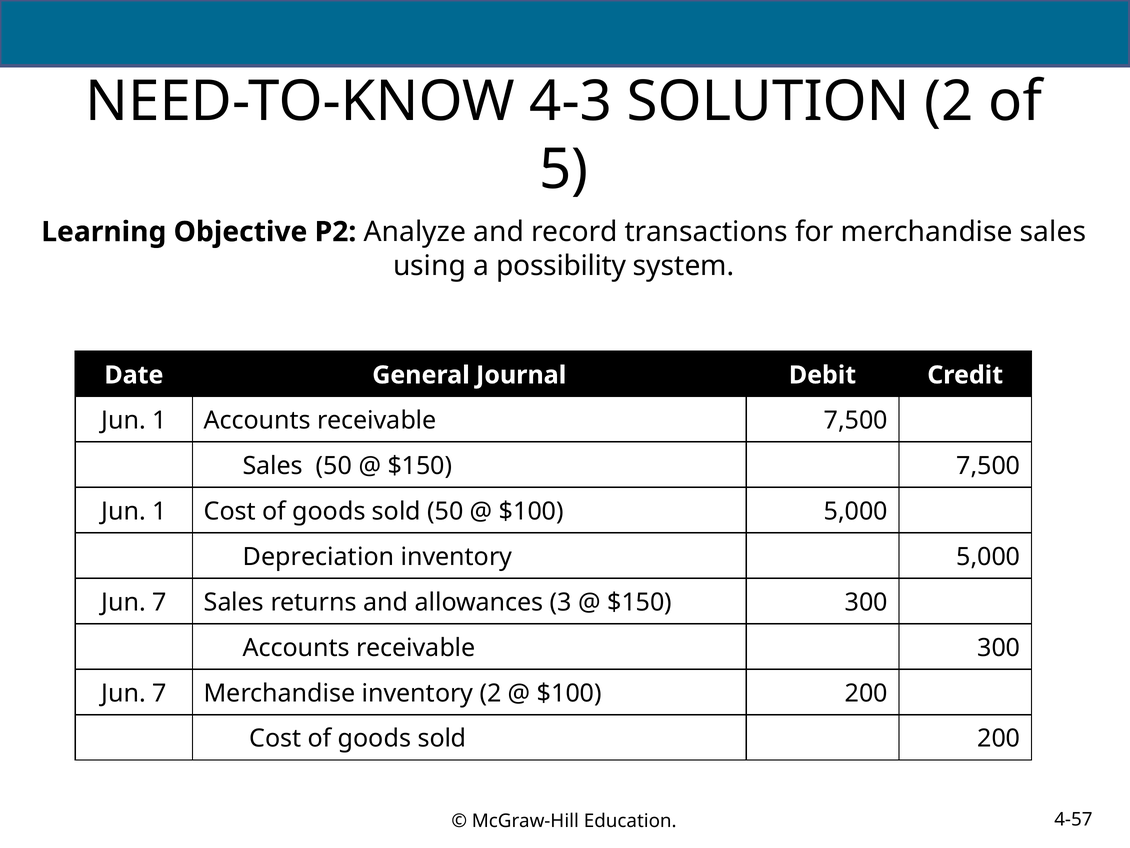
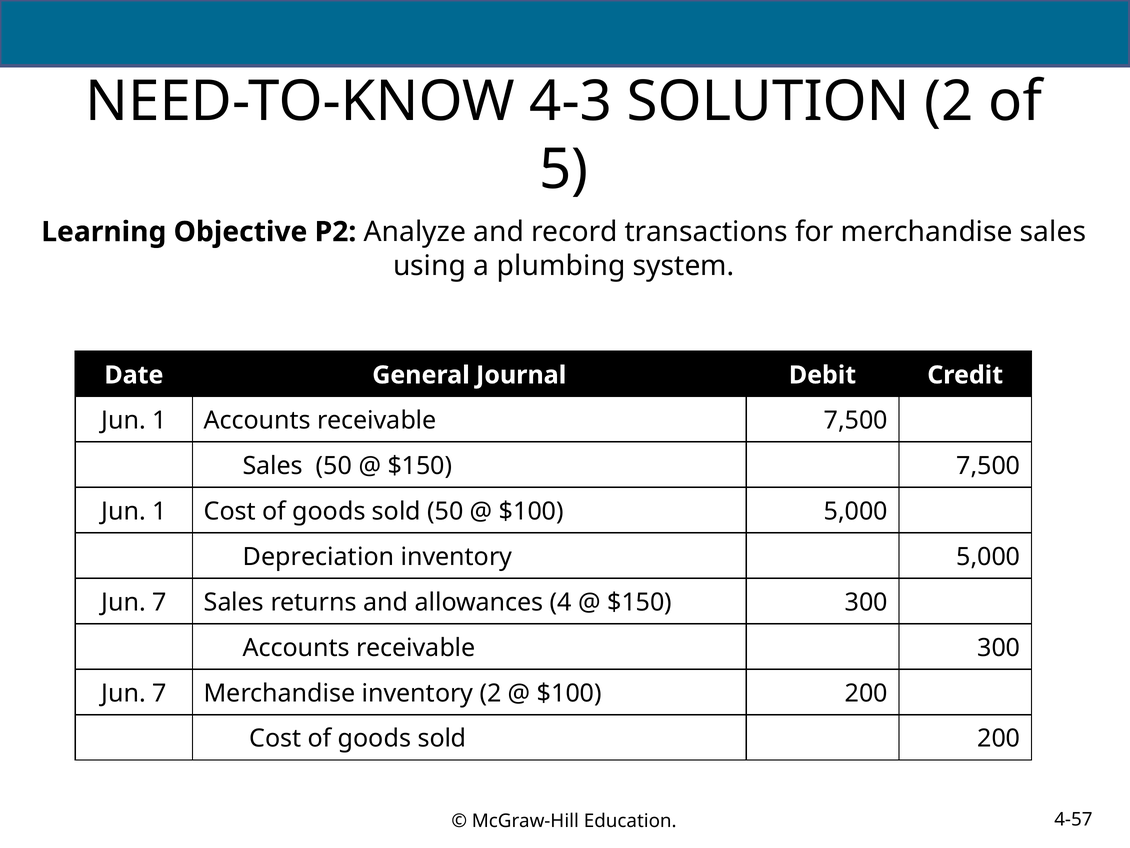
possibility: possibility -> plumbing (561, 266)
3: 3 -> 4 (561, 602)
